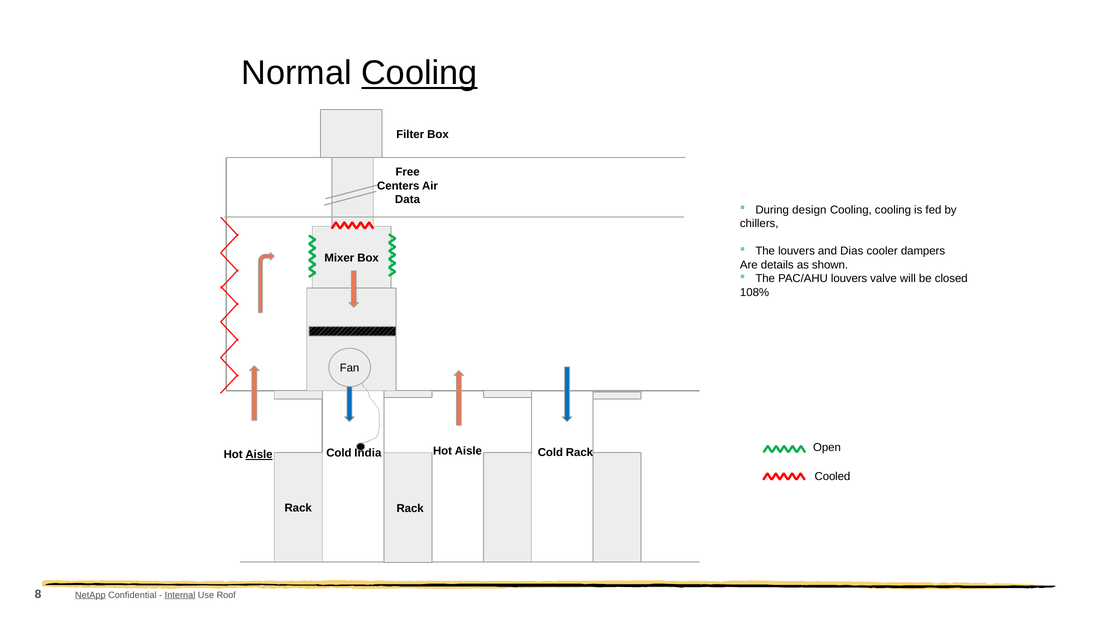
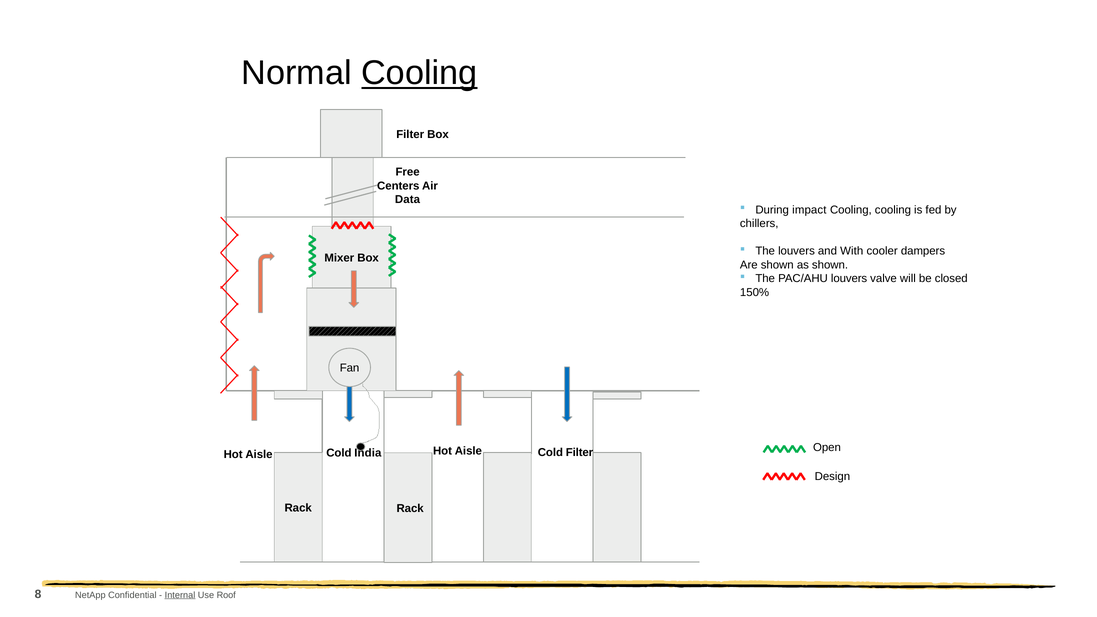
design: design -> impact (809, 210)
Dias: Dias -> With (852, 251)
Are details: details -> shown (777, 265)
108%: 108% -> 150% (755, 292)
Aisle underline: present -> none (259, 455)
Cold Rack: Rack -> Filter (579, 452)
Cooled: Cooled -> Design (832, 477)
NetApp underline: present -> none (90, 595)
